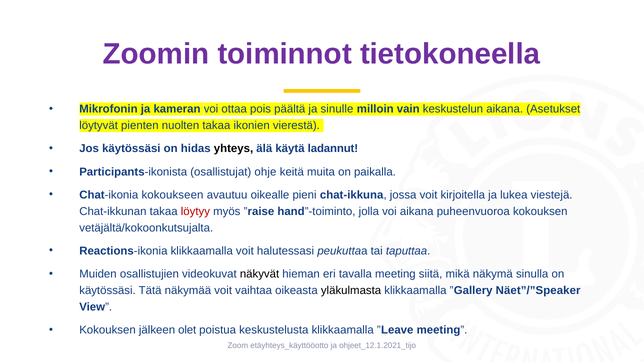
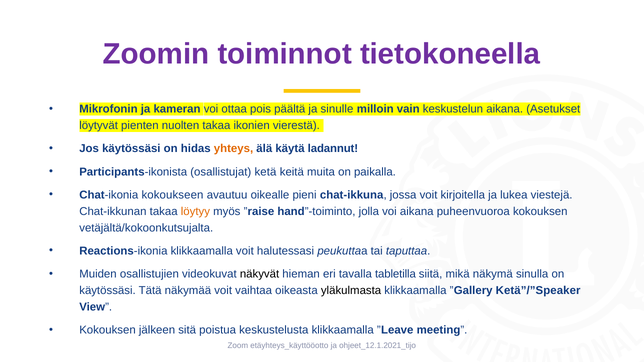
yhteys colour: black -> orange (234, 149)
ohje: ohje -> ketä (265, 172)
löytyy colour: red -> orange (195, 212)
tavalla meeting: meeting -> tabletilla (395, 274)
Näet”/”Speaker: Näet”/”Speaker -> Ketä”/”Speaker (538, 291)
olet: olet -> sitä (187, 330)
